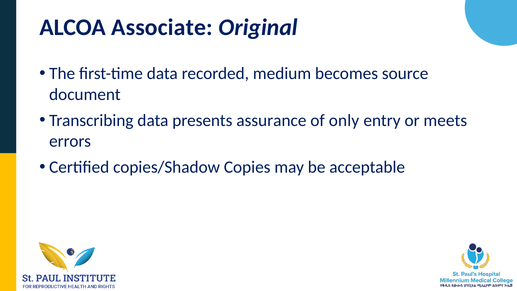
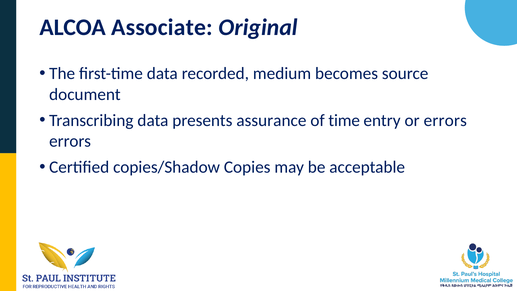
only: only -> time (344, 120)
or meets: meets -> errors (445, 120)
